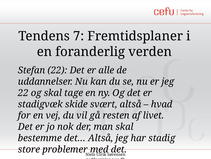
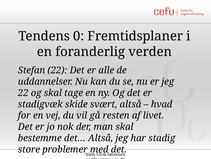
7: 7 -> 0 (79, 36)
